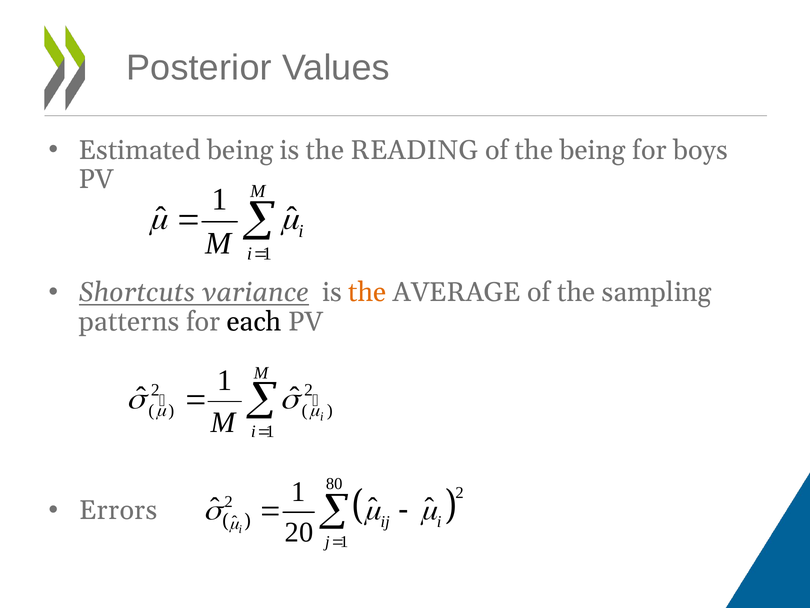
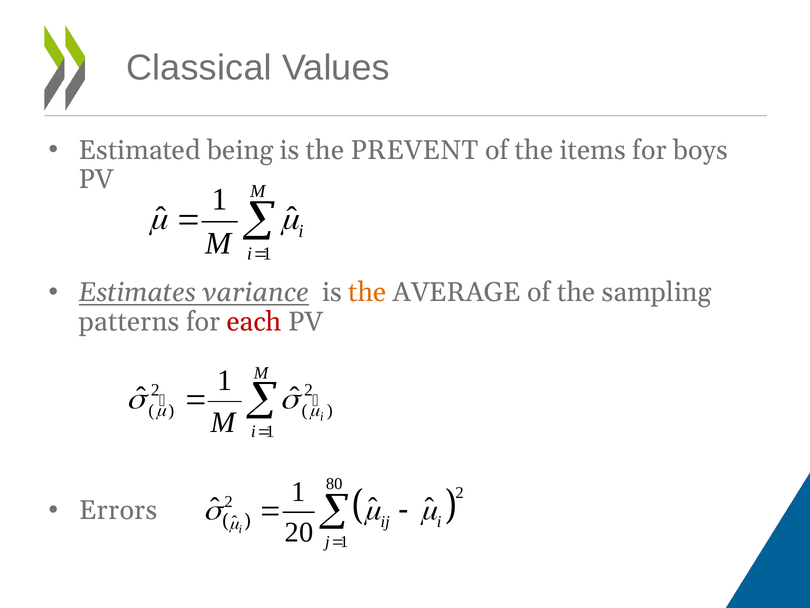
Posterior: Posterior -> Classical (199, 68)
READING: READING -> PREVENT (414, 150)
the being: being -> items (593, 150)
Shortcuts: Shortcuts -> Estimates (137, 292)
each colour: black -> red (254, 321)
